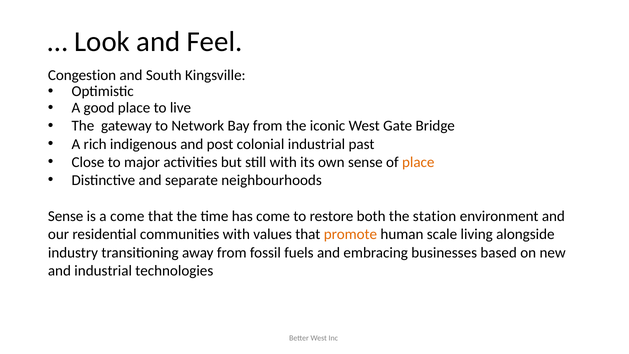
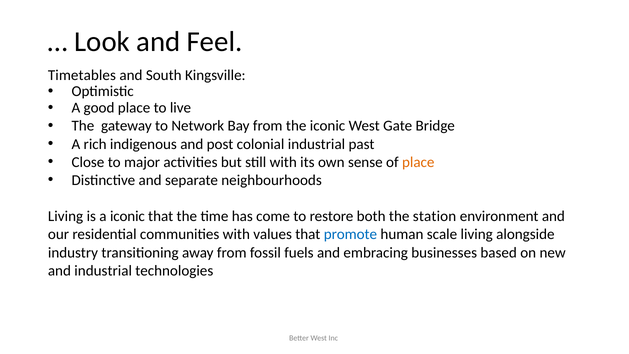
Congestion: Congestion -> Timetables (82, 75)
Sense: Sense -> Living (66, 216)
a come: come -> iconic (127, 216)
promote colour: orange -> blue (350, 234)
